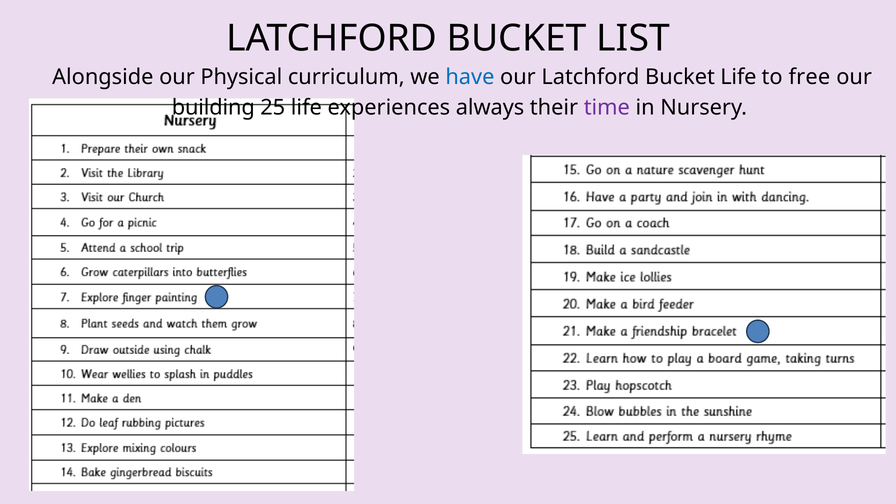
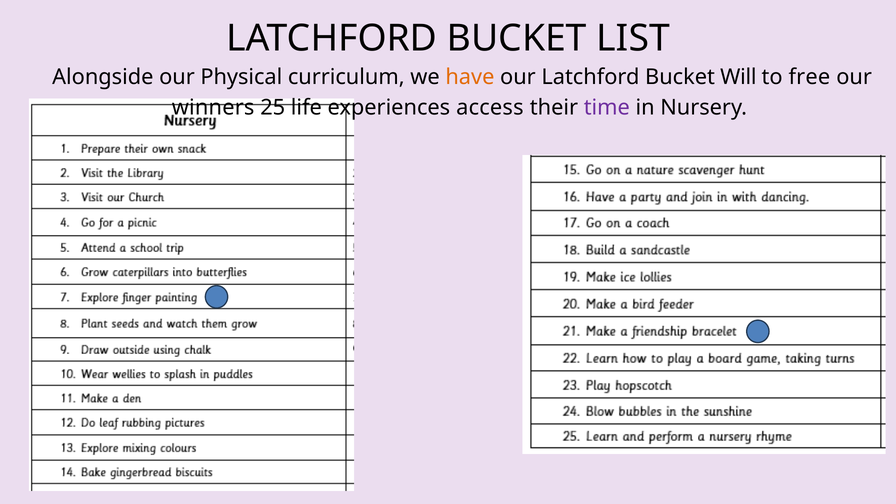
have colour: blue -> orange (470, 77)
Bucket Life: Life -> Will (738, 77)
building: building -> winners (213, 108)
always: always -> access (490, 108)
